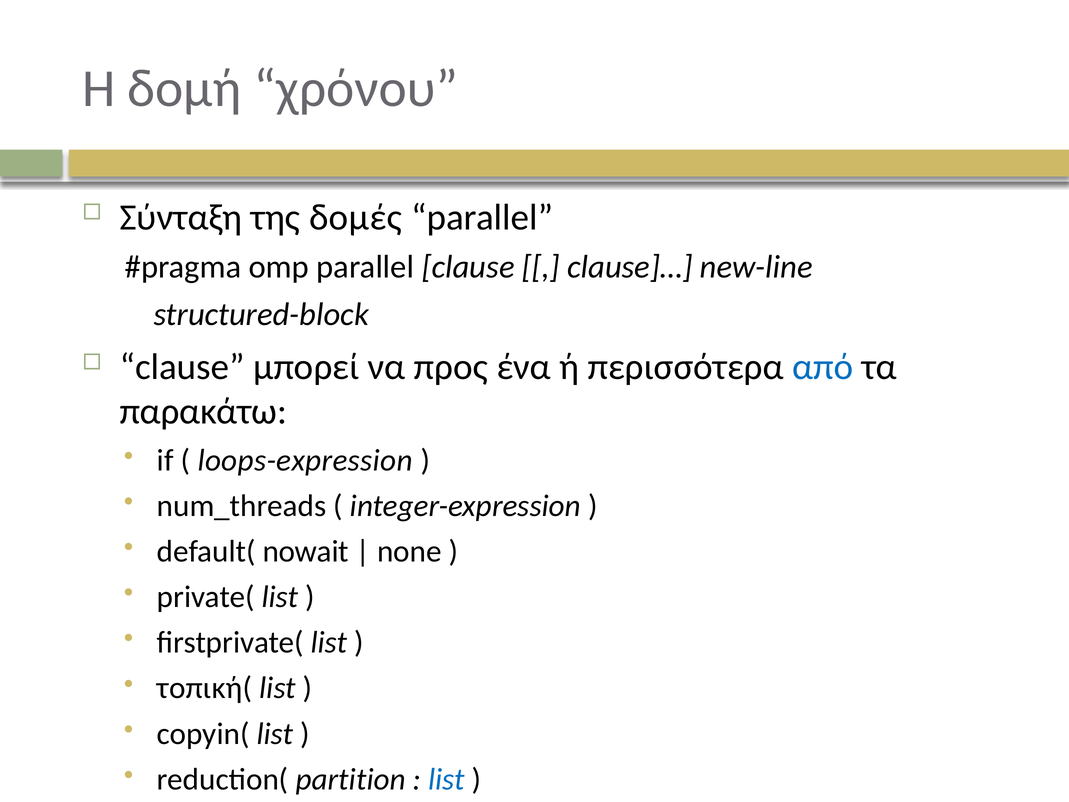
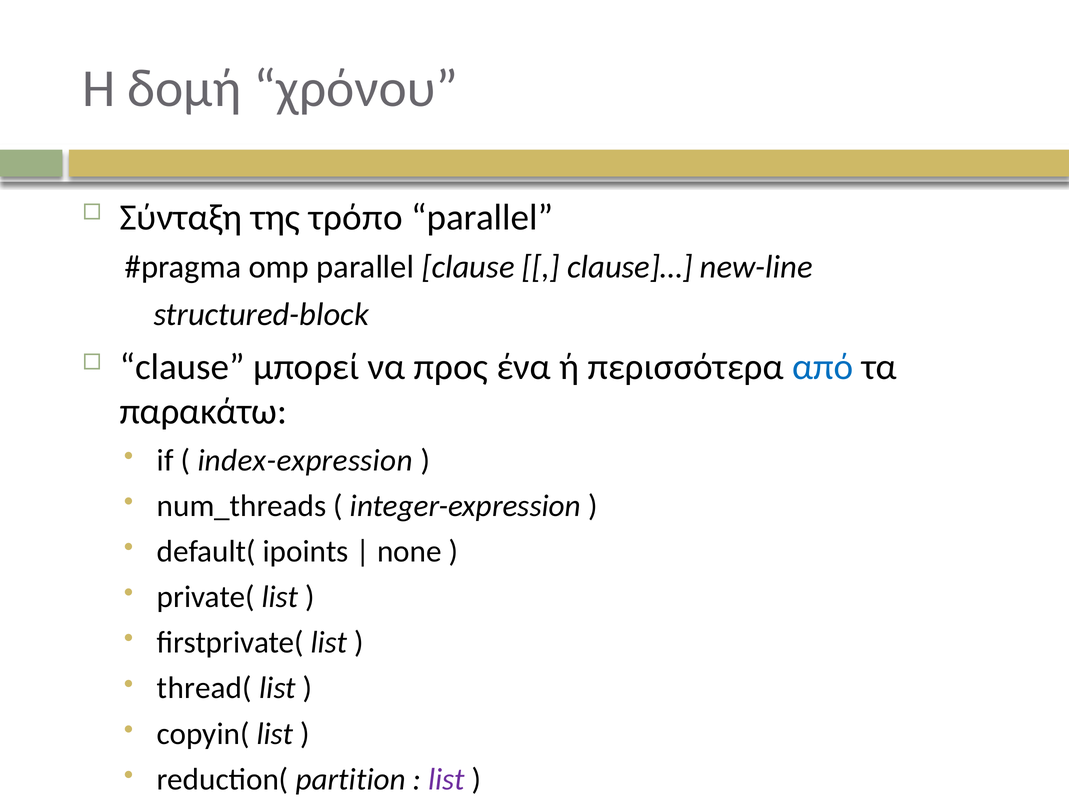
δομές: δομές -> τρόπο (356, 217)
loops-expression: loops-expression -> index-expression (305, 460)
nowait: nowait -> ipoints (306, 551)
τοπική(: τοπική( -> thread( (204, 688)
list colour: blue -> purple (446, 779)
